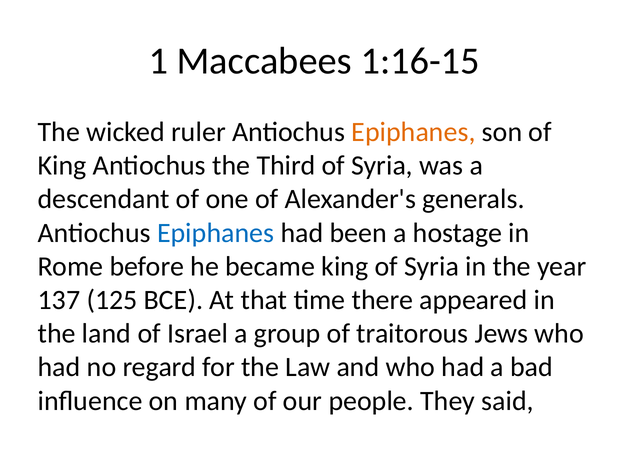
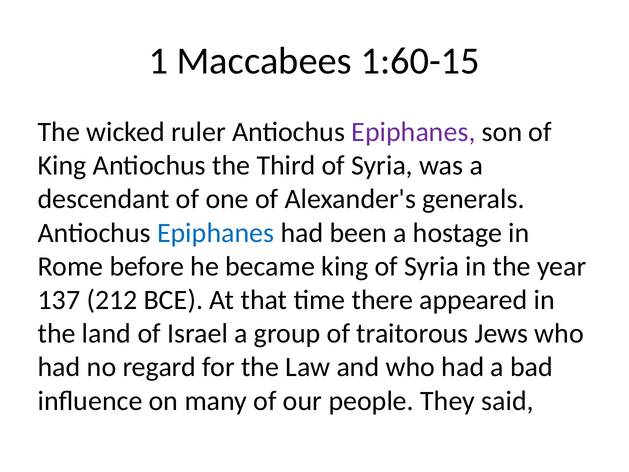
1:16-15: 1:16-15 -> 1:60-15 (420, 61)
Epiphanes colour: orange -> purple (413, 132)
125: 125 -> 212 (112, 300)
